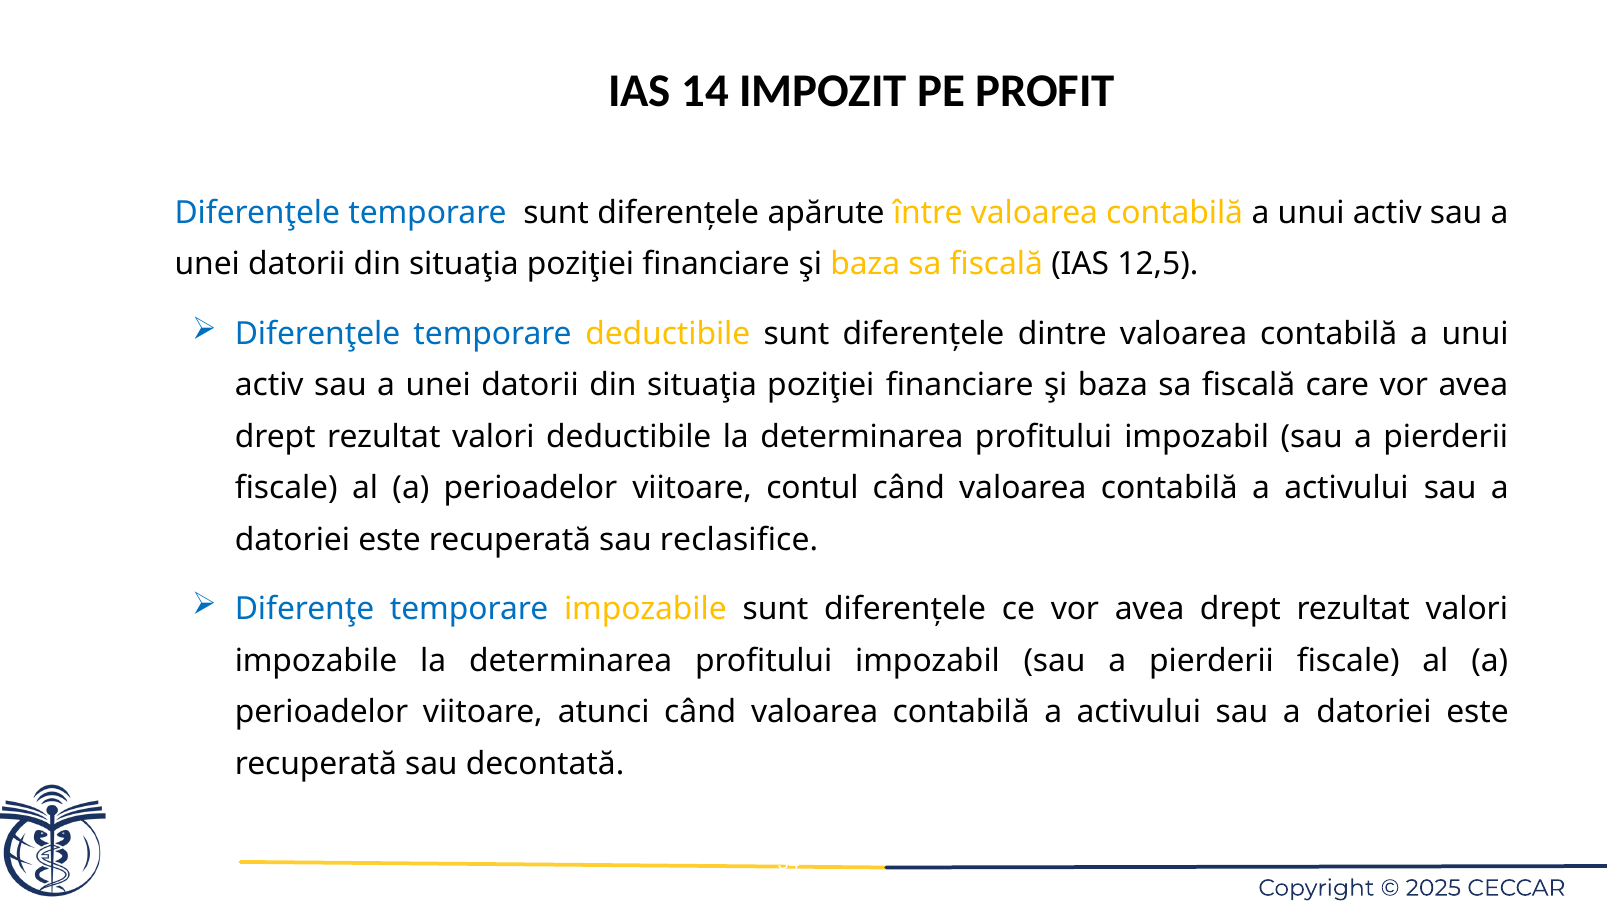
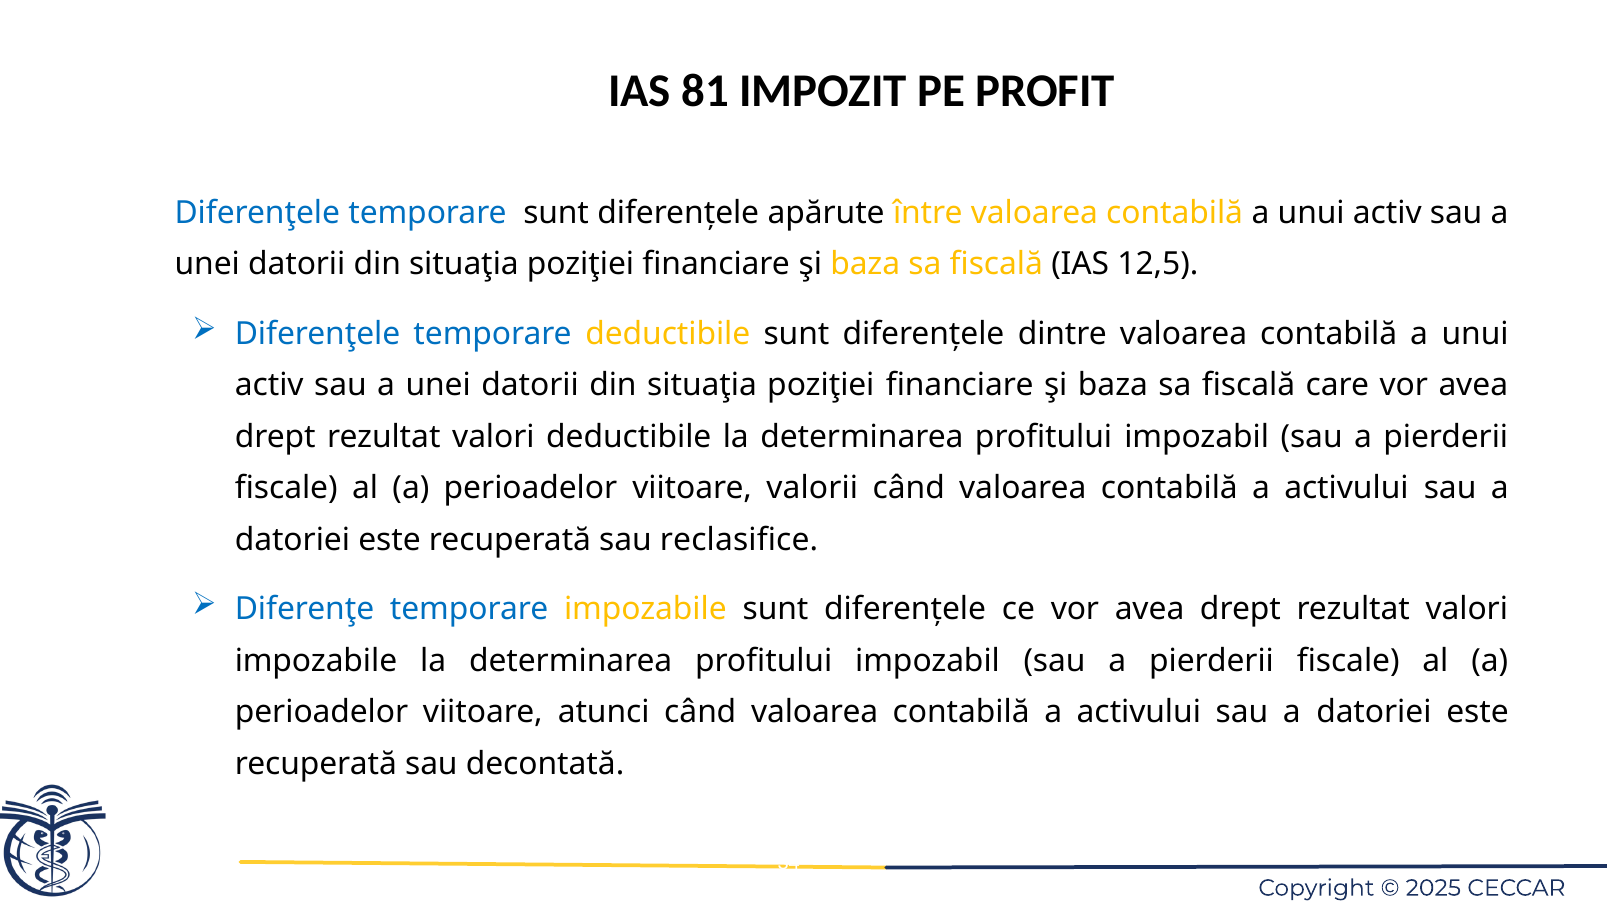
14: 14 -> 81 (705, 91)
contul: contul -> valorii (812, 488)
